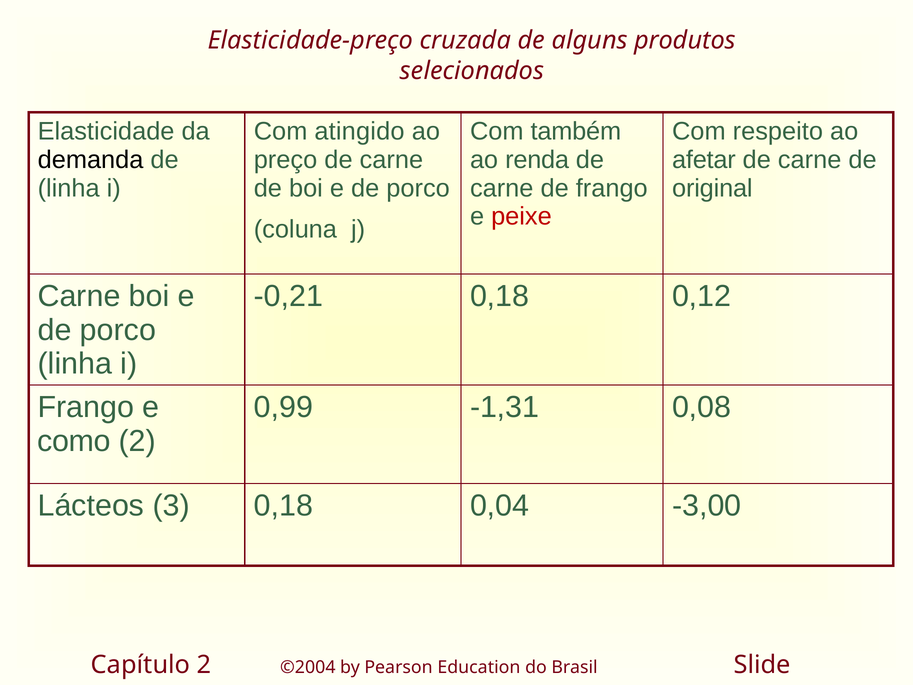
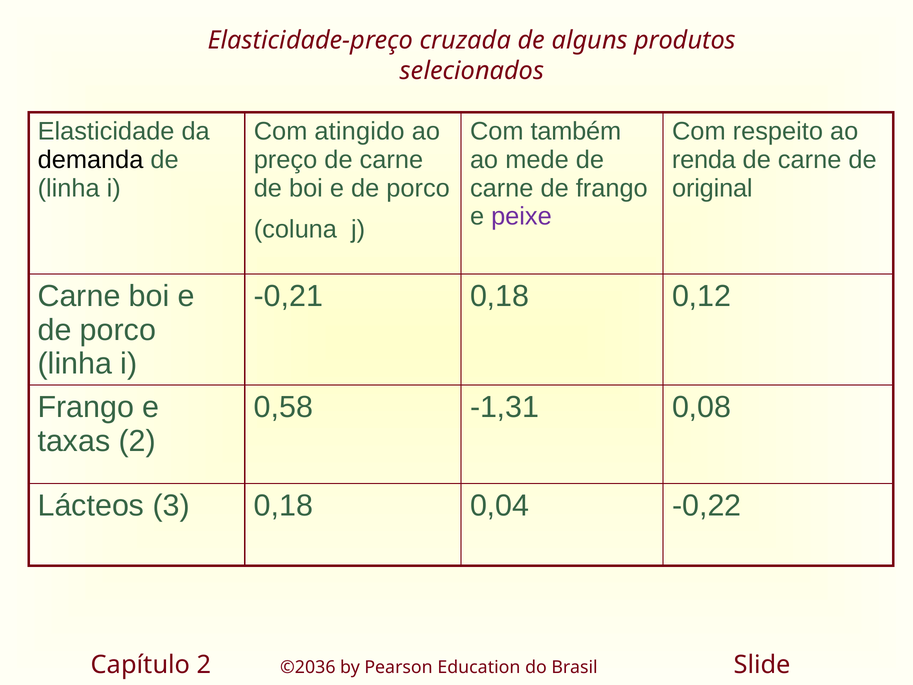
renda: renda -> mede (537, 160)
afetar: afetar -> renda (704, 160)
peixe colour: red -> purple (521, 216)
0,99: 0,99 -> 0,58 (283, 407)
como: como -> taxas (74, 441)
-3,00: -3,00 -> -0,22 (707, 505)
©2004: ©2004 -> ©2036 (308, 667)
